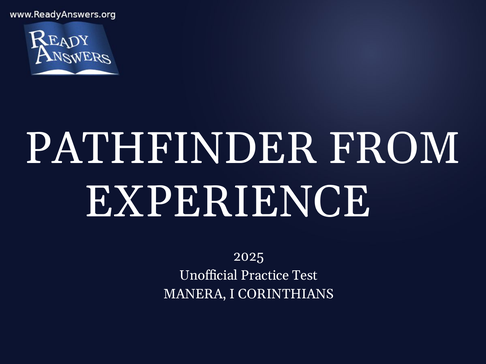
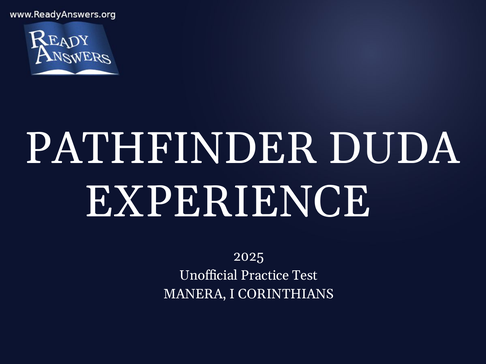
FROM: FROM -> DUDA (394, 149)
